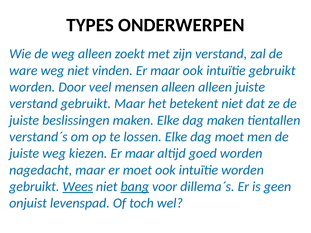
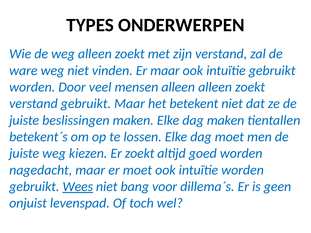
juiste: juiste -> zoekt (250, 87)
verstand´s: verstand´s -> betekent´s (38, 137)
kiezen Er maar: maar -> zoekt (140, 154)
bang underline: present -> none (135, 187)
